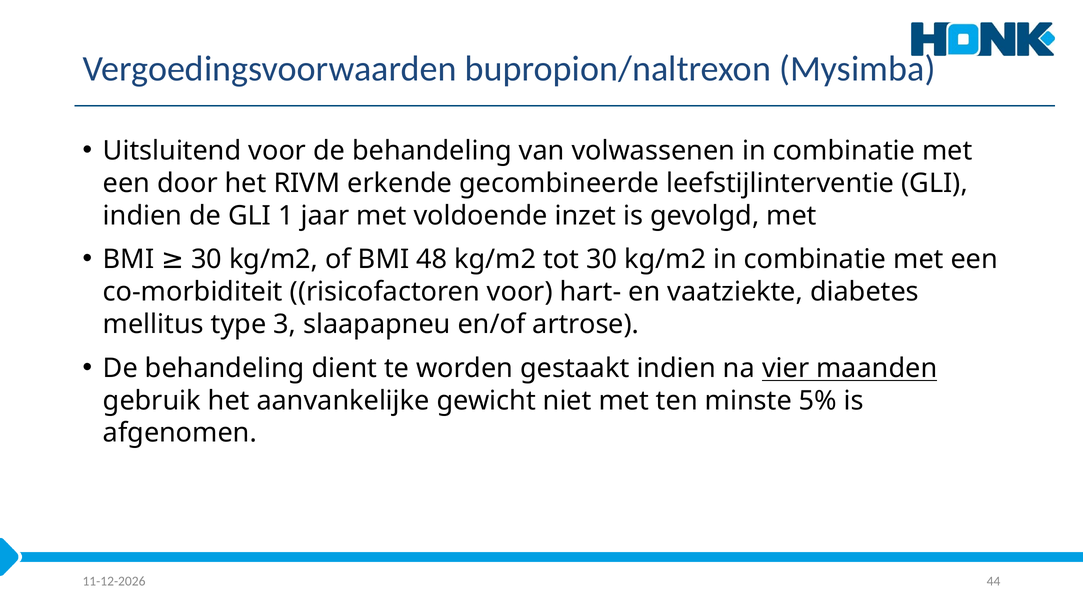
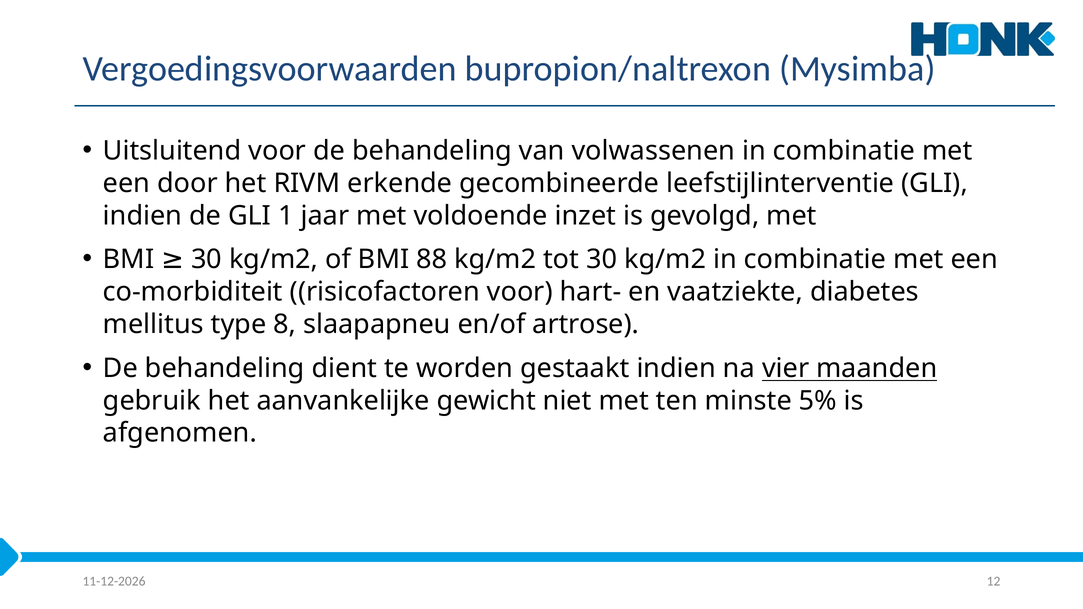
48: 48 -> 88 (432, 259)
3: 3 -> 8 (285, 324)
44: 44 -> 12 (994, 582)
